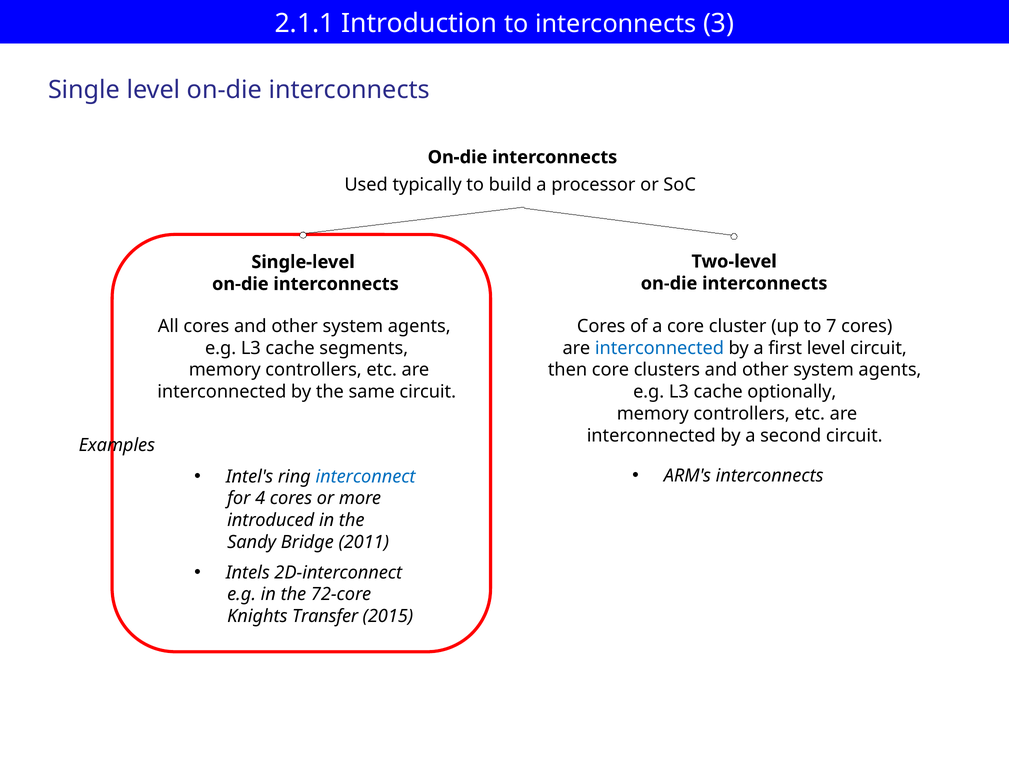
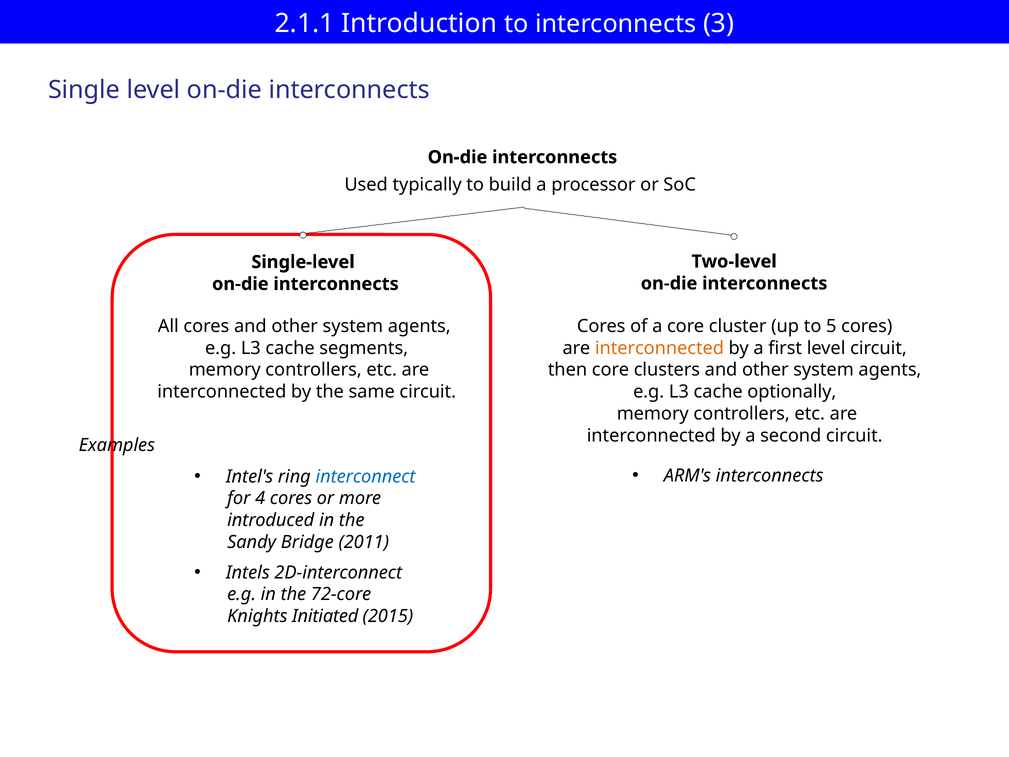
7: 7 -> 5 (831, 326)
interconnected colour: blue -> orange (659, 348)
Transfer: Transfer -> Initiated (325, 616)
